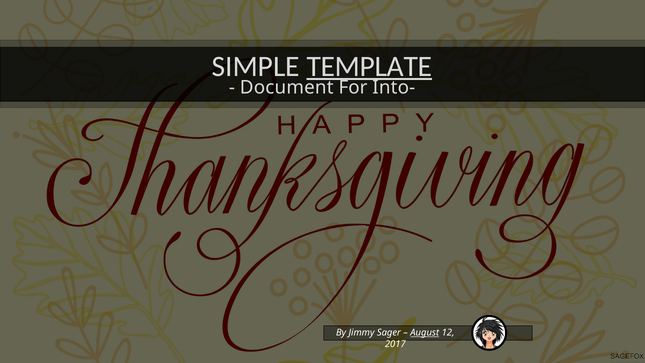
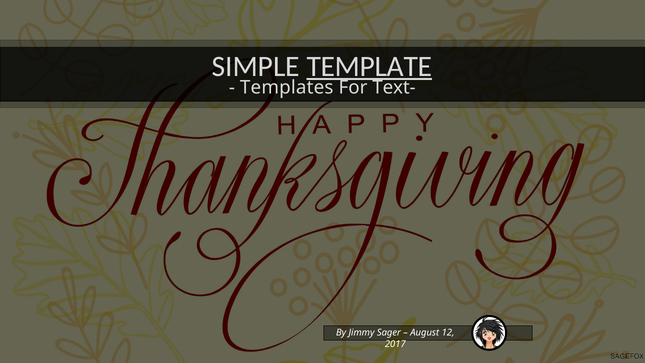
Document: Document -> Templates (287, 88)
Into-: Into- -> Text- (394, 88)
August underline: present -> none (425, 333)
